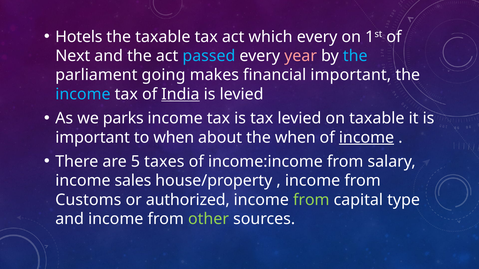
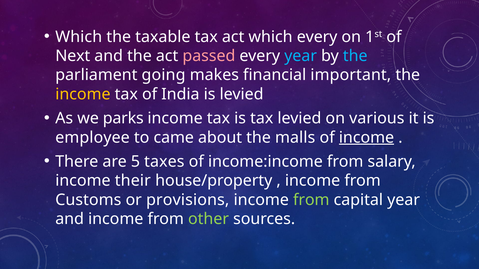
Hotels: Hotels -> Which (79, 37)
passed colour: light blue -> pink (209, 56)
year colour: pink -> light blue (301, 56)
income colour: light blue -> yellow (83, 94)
India underline: present -> none (180, 94)
on taxable: taxable -> various (377, 118)
important: important -> employee (93, 138)
to when: when -> came (174, 138)
the when: when -> malls (295, 138)
sales: sales -> their (133, 181)
authorized: authorized -> provisions (188, 200)
capital type: type -> year (404, 200)
